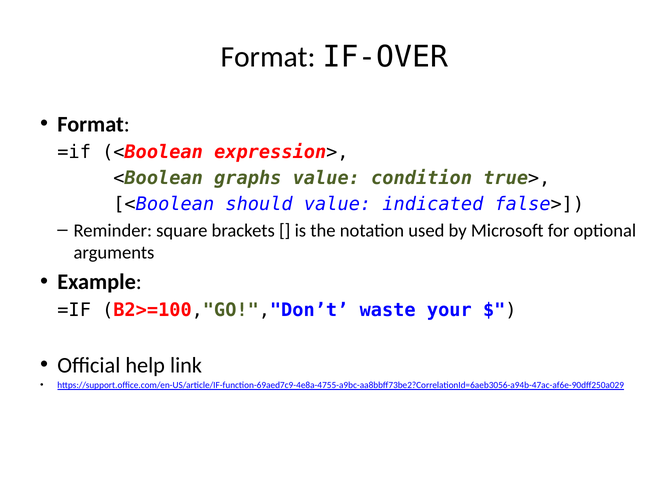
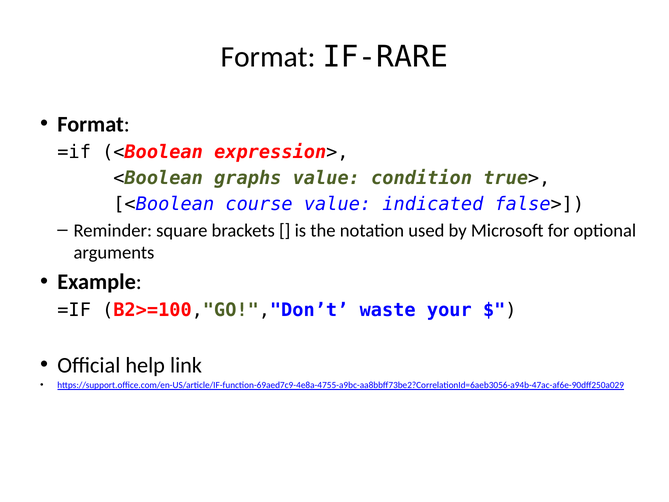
IF-OVER: IF-OVER -> IF-RARE (385, 57)
should: should -> course (259, 204)
